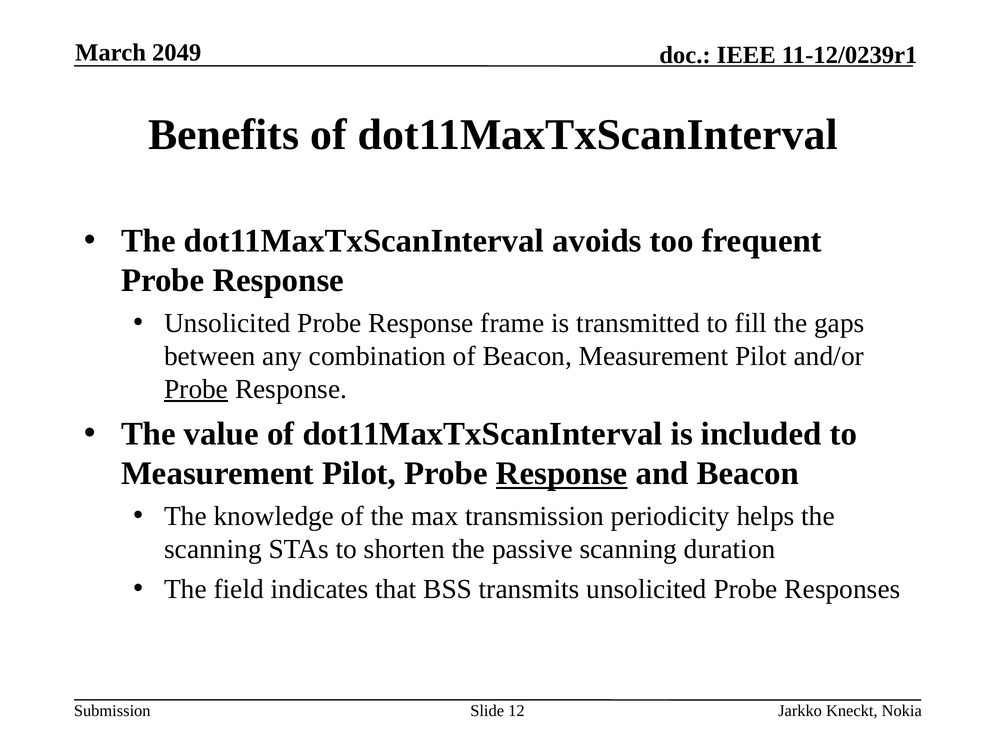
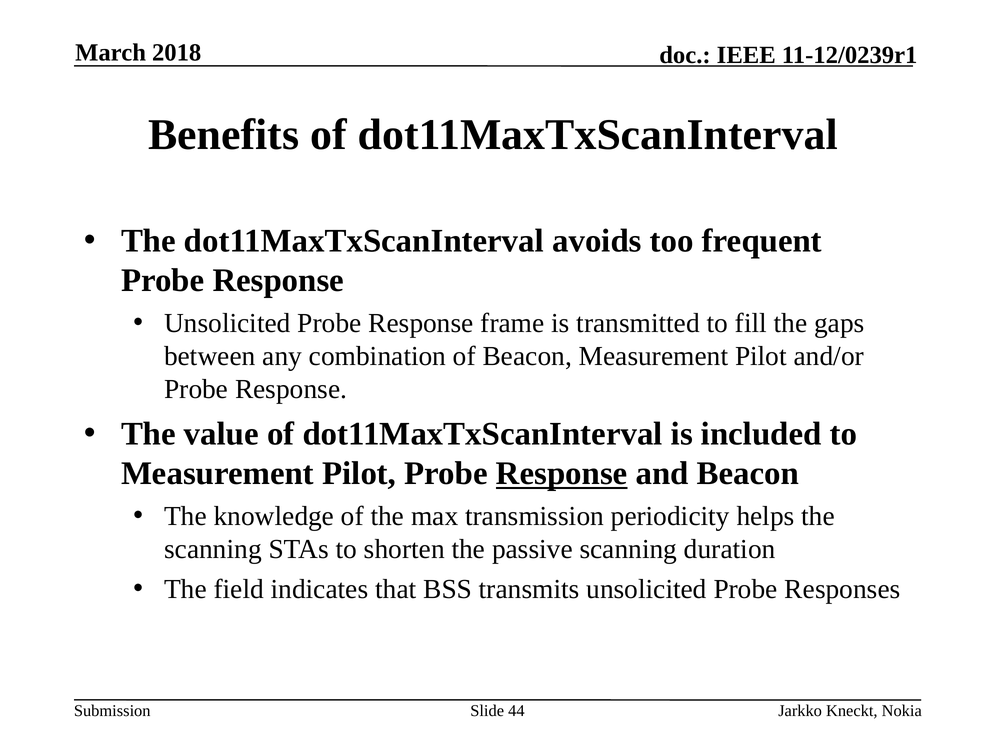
2049: 2049 -> 2018 (177, 52)
Probe underline: present -> none (196, 389)
12: 12 -> 44 (516, 710)
